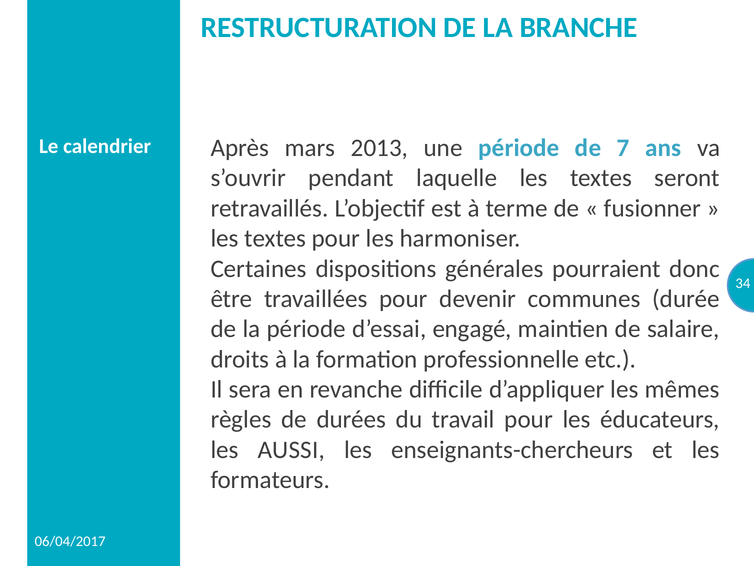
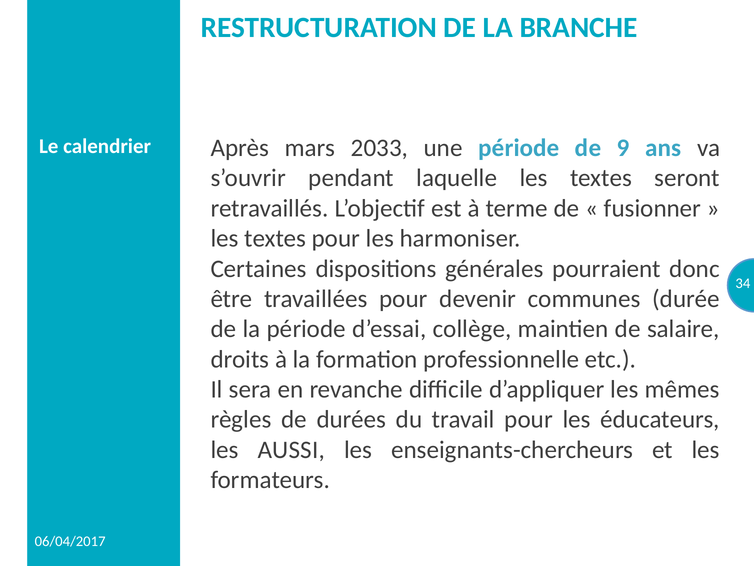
2013: 2013 -> 2033 (379, 148)
7: 7 -> 9 (623, 148)
engagé: engagé -> collège (472, 329)
